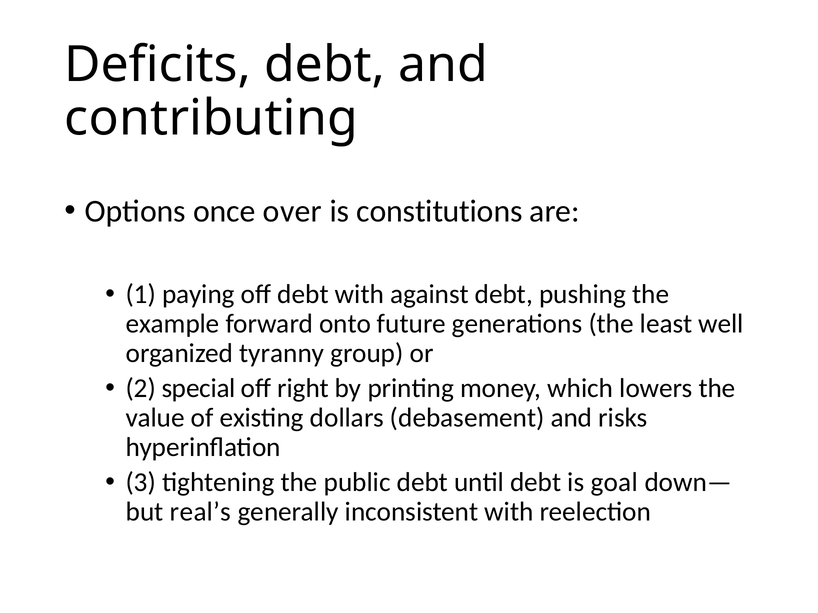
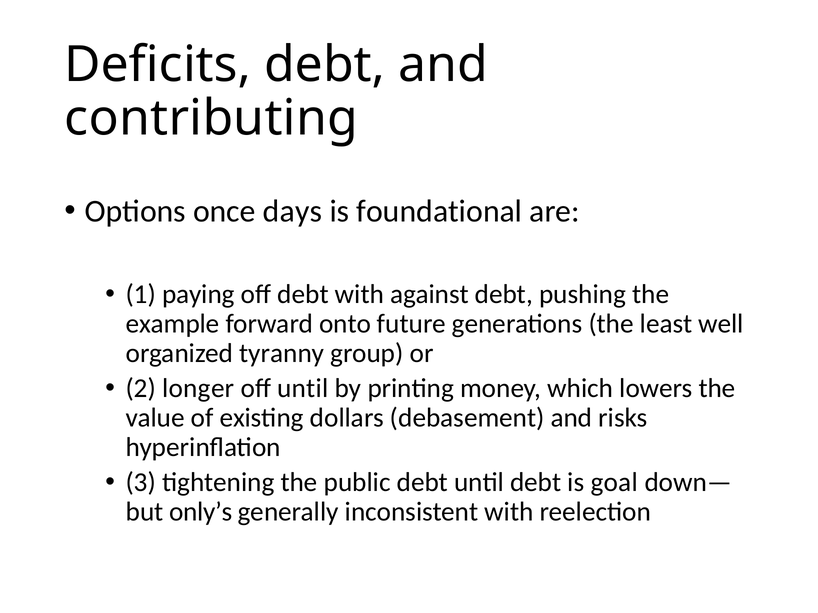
over: over -> days (293, 211)
constitutions: constitutions -> foundational (439, 211)
special: special -> longer (198, 389)
off right: right -> until (303, 389)
real’s: real’s -> only’s (201, 512)
